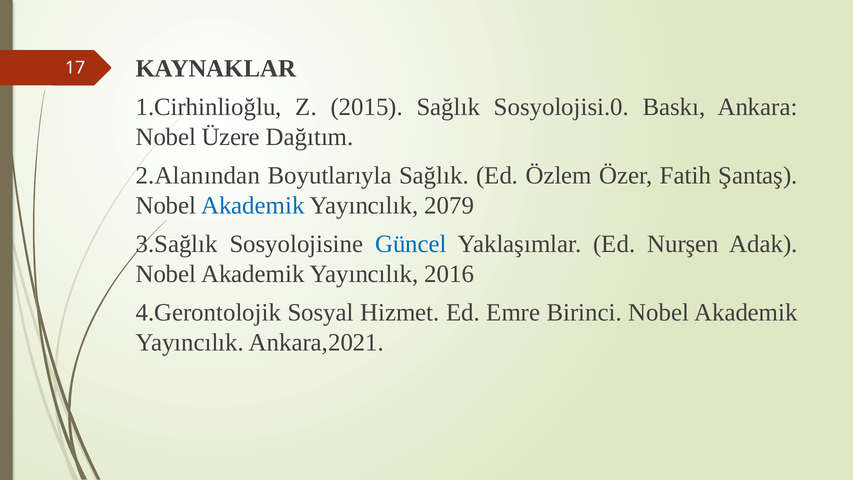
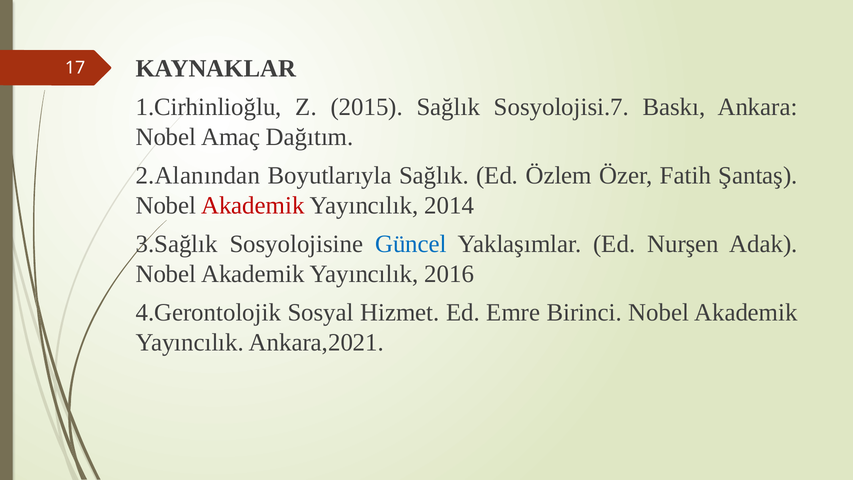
Sosyolojisi.0: Sosyolojisi.0 -> Sosyolojisi.7 (561, 107)
Üzere: Üzere -> Amaç (231, 137)
Akademik colour: blue -> red (253, 205)
2079: 2079 -> 2014 (449, 205)
